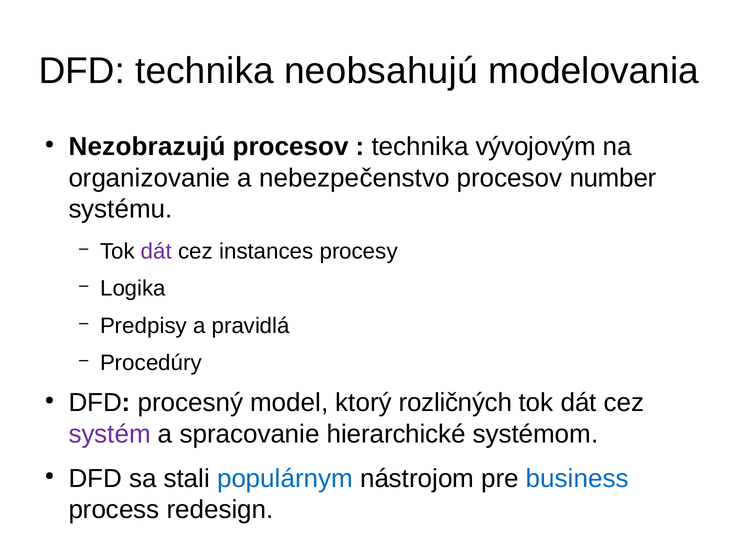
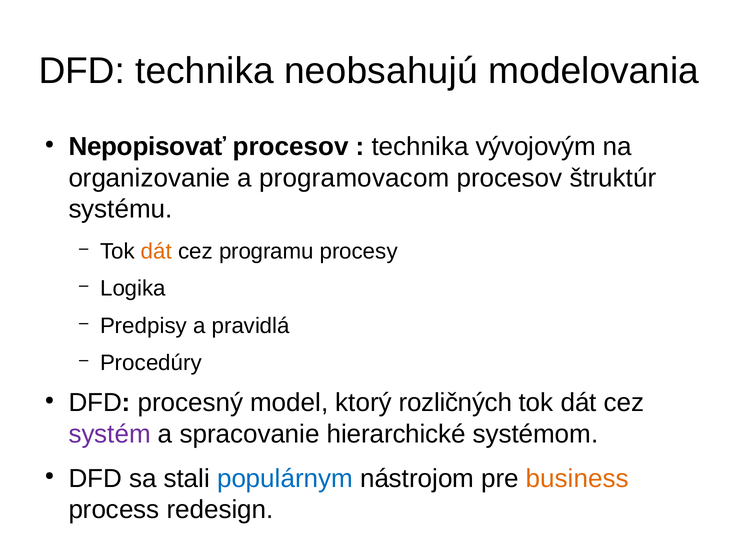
Nezobrazujú: Nezobrazujú -> Nepopisovať (147, 147)
nebezpečenstvo: nebezpečenstvo -> programovacom (354, 178)
number: number -> štruktúr (613, 178)
dát colour: purple -> orange (156, 251)
instances: instances -> programu (266, 251)
business colour: blue -> orange (577, 479)
